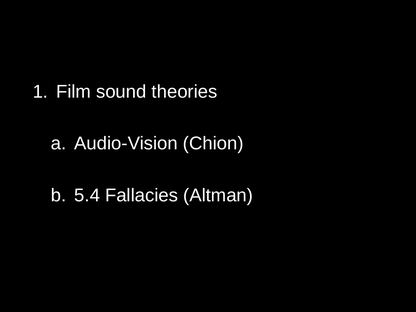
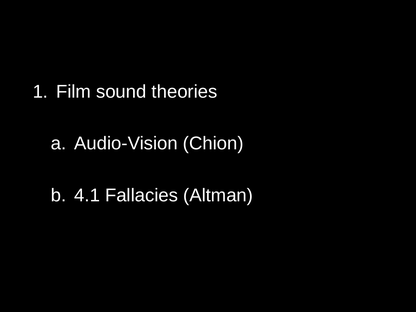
5.4: 5.4 -> 4.1 (87, 195)
